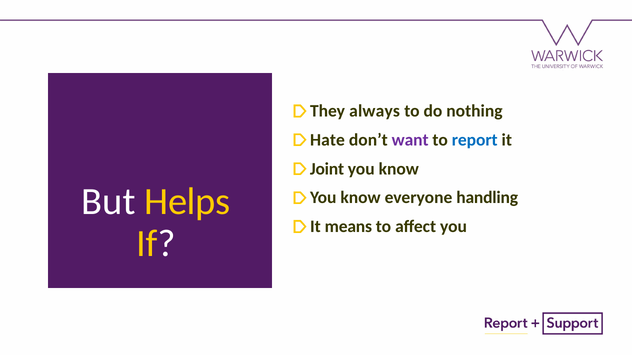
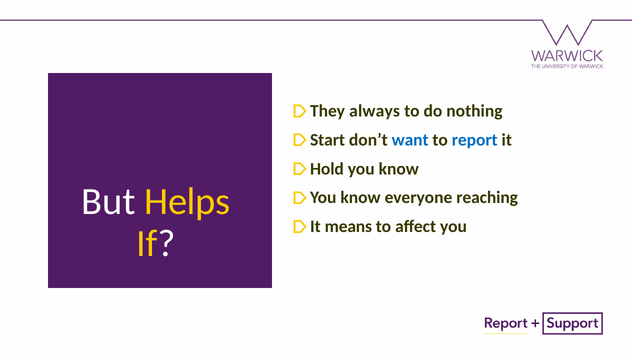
Hate: Hate -> Start (328, 140)
want colour: purple -> blue (410, 140)
Joint: Joint -> Hold (327, 169)
handling: handling -> reaching (487, 198)
